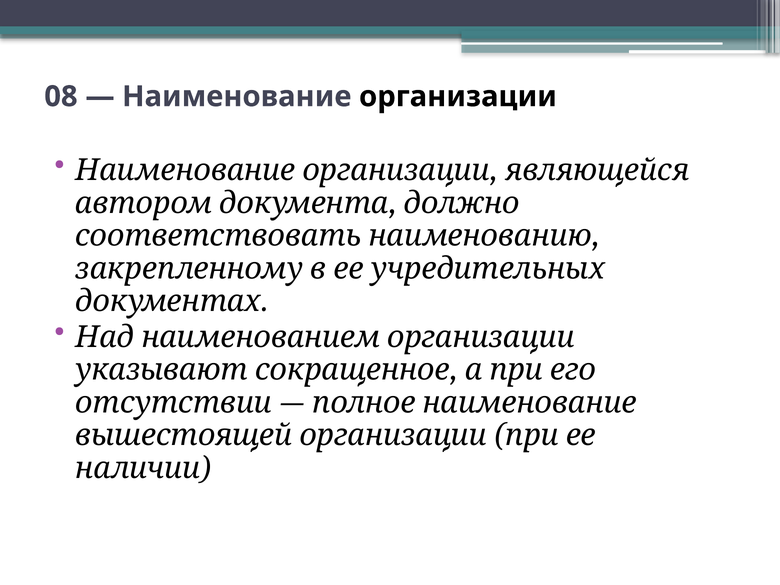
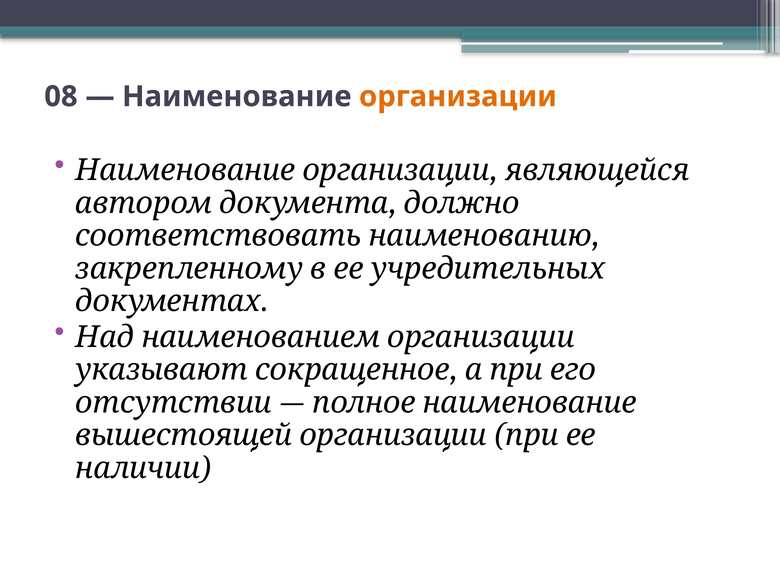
организации colour: black -> orange (458, 97)
